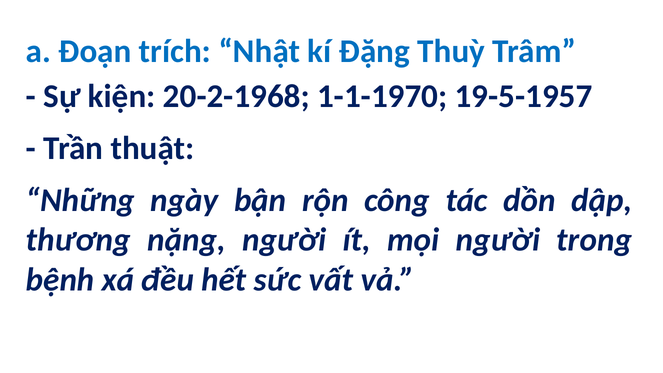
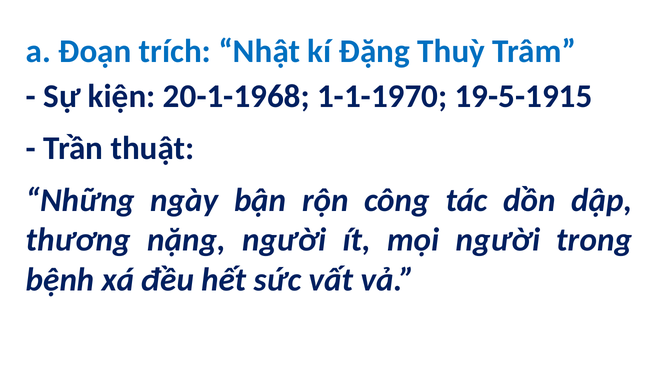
20-2-1968: 20-2-1968 -> 20-1-1968 (236, 97)
19-5-1957: 19-5-1957 -> 19-5-1915 (524, 97)
